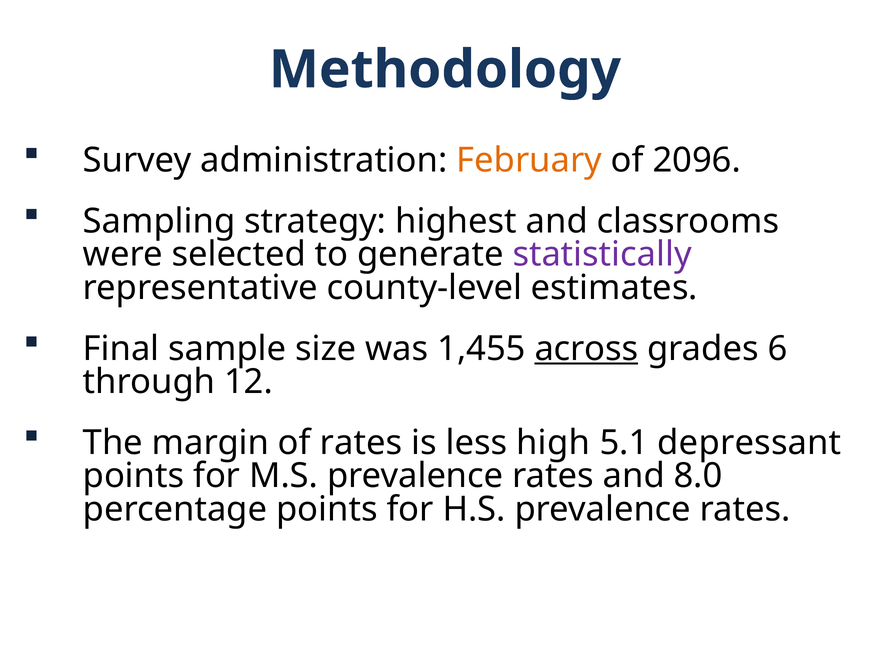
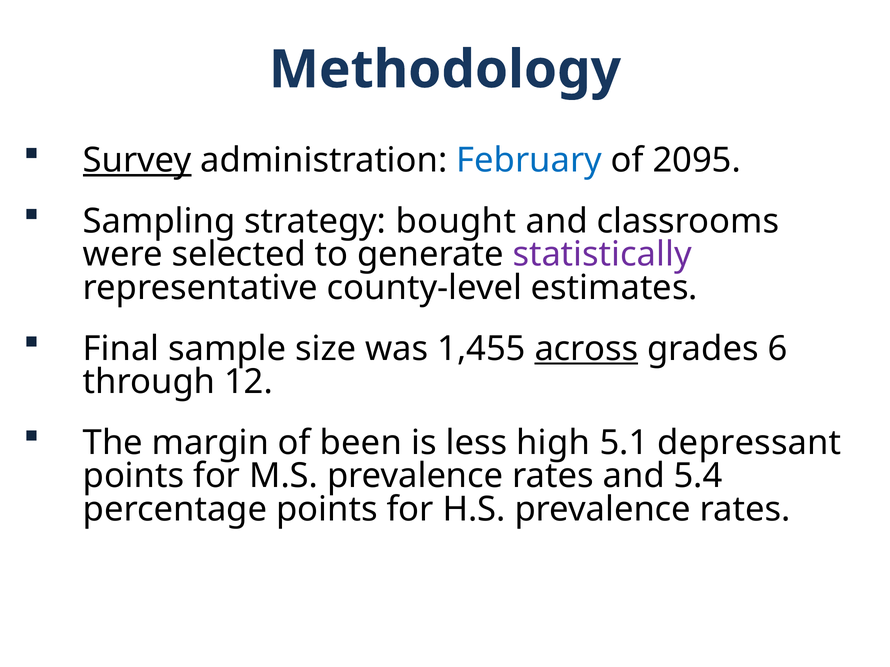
Survey underline: none -> present (137, 160)
February colour: orange -> blue (529, 160)
2096: 2096 -> 2095 (697, 160)
highest: highest -> bought (456, 221)
of rates: rates -> been (361, 443)
8.0: 8.0 -> 5.4 (698, 476)
